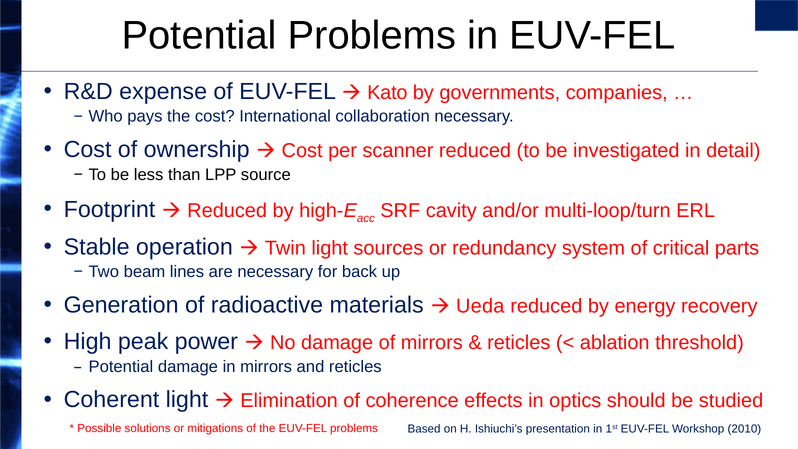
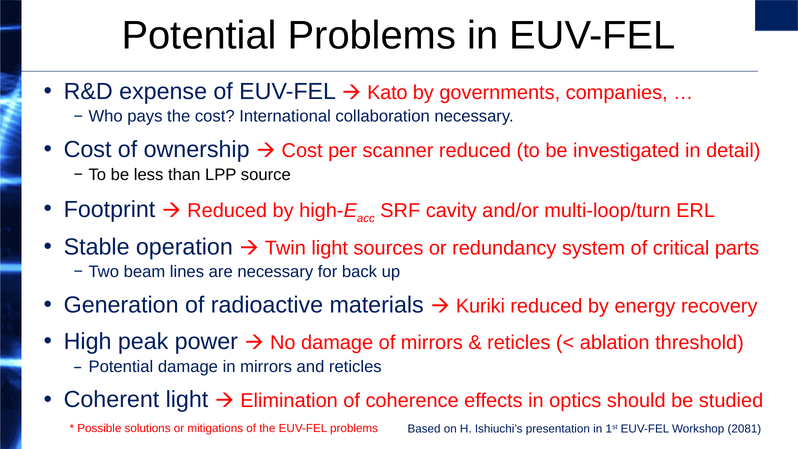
Ueda: Ueda -> Kuriki (480, 306)
2010: 2010 -> 2081 (744, 429)
